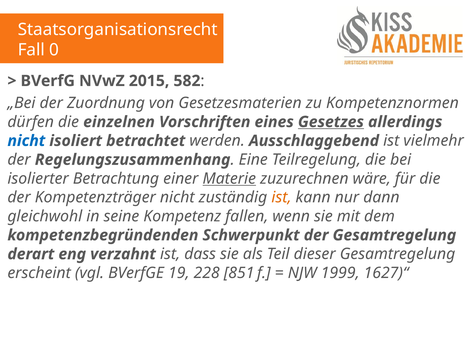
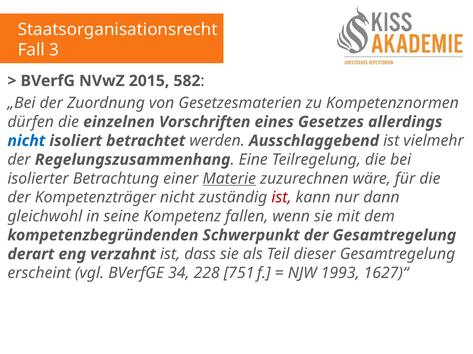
0: 0 -> 3 (54, 50)
Gesetzes underline: present -> none (331, 122)
ist colour: orange -> red (281, 198)
19: 19 -> 34 (179, 274)
851: 851 -> 751 (239, 274)
1999: 1999 -> 1993 (340, 274)
